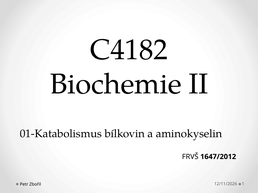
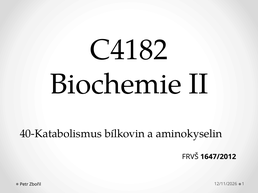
01-Katabolismus: 01-Katabolismus -> 40-Katabolismus (61, 134)
